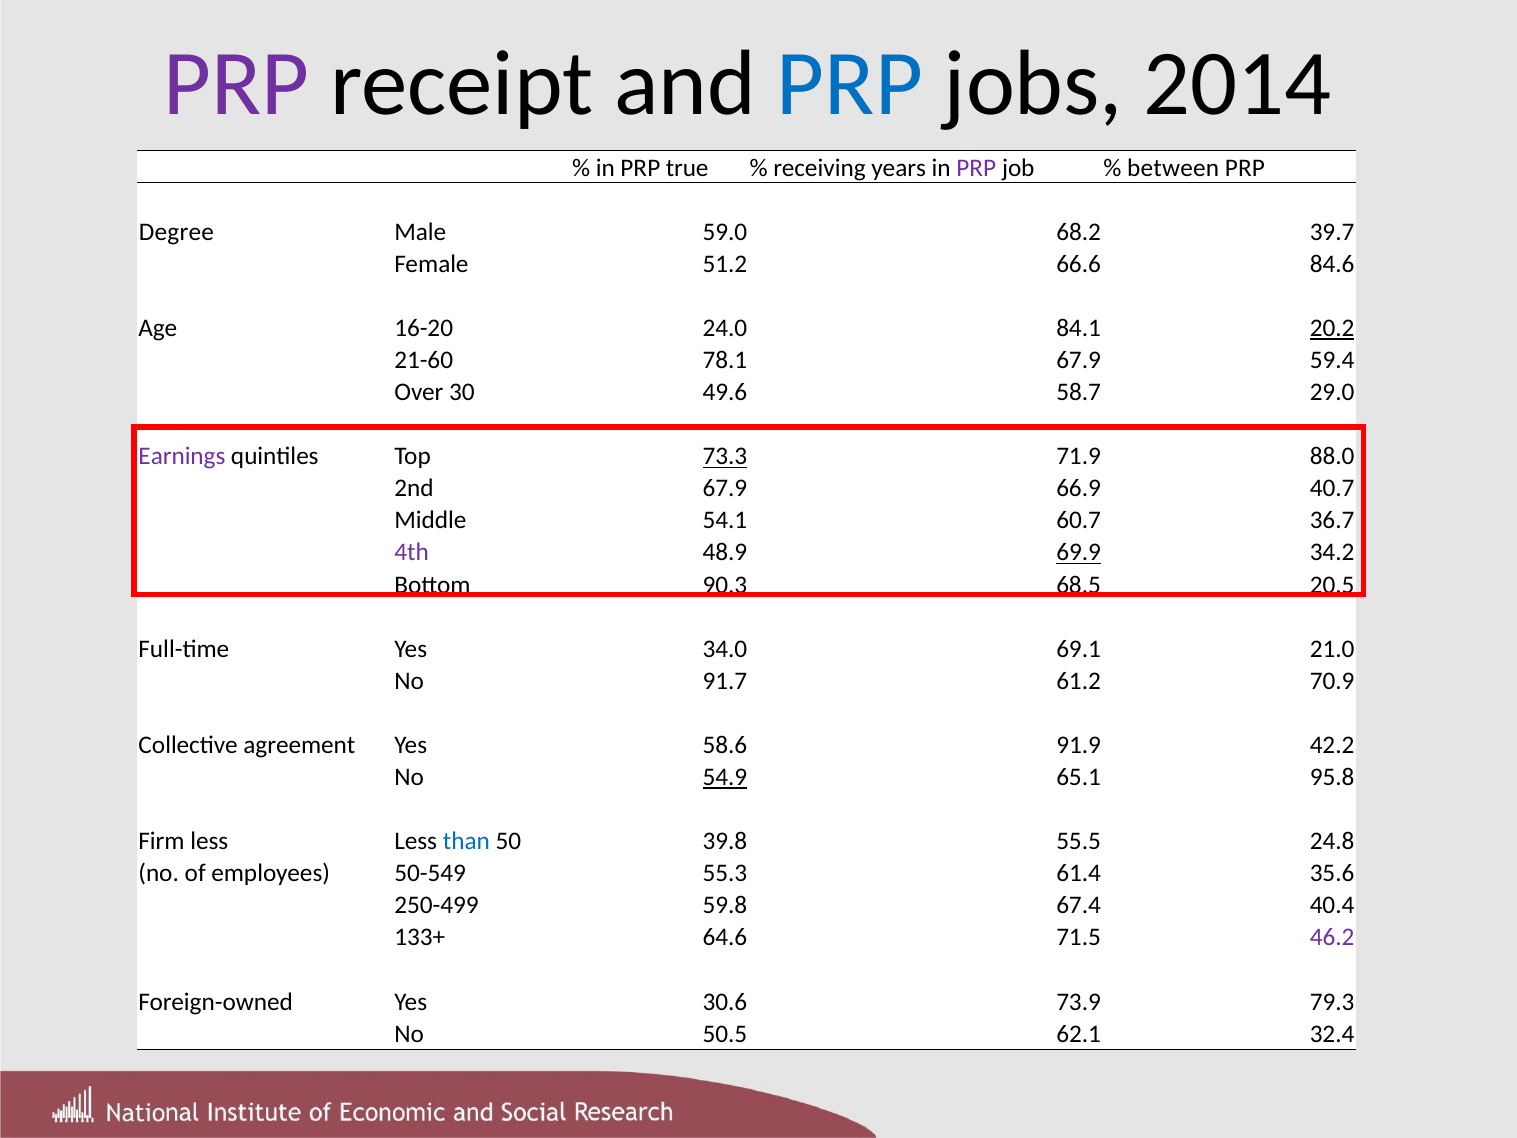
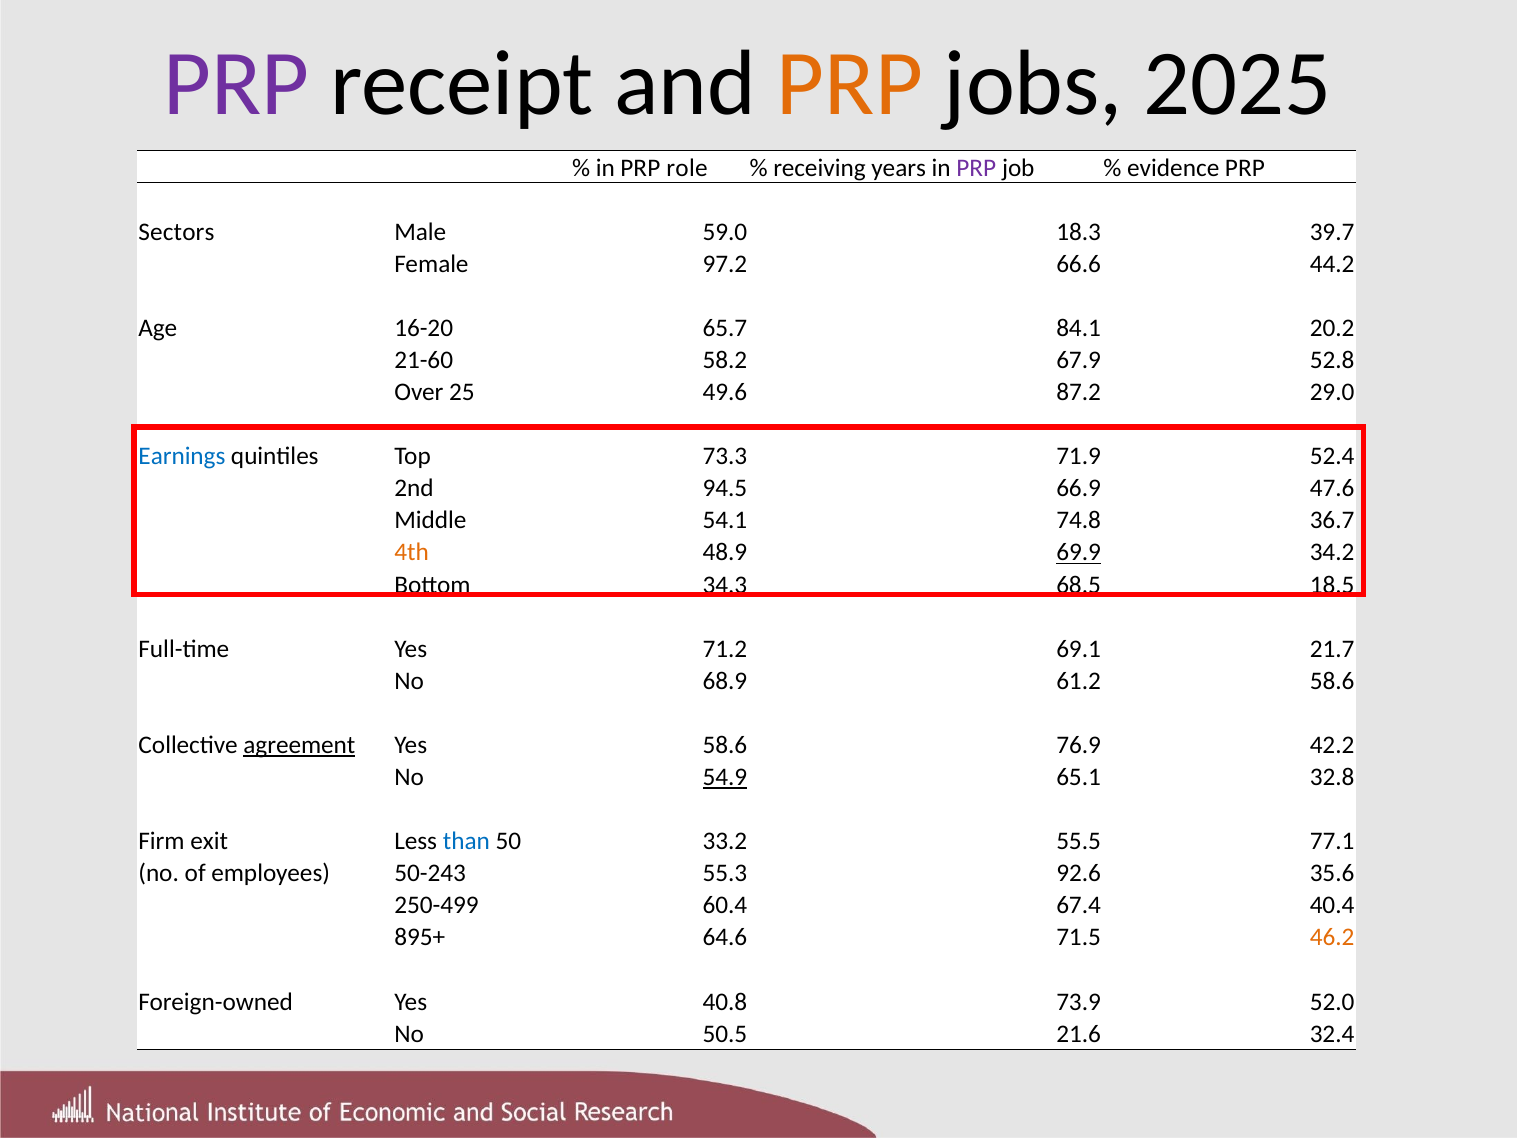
PRP colour: blue -> orange (850, 84)
2014: 2014 -> 2025 (1237, 84)
true: true -> role (687, 168)
between: between -> evidence (1173, 168)
Degree: Degree -> Sectors (177, 232)
68.2: 68.2 -> 18.3 (1079, 232)
51.2: 51.2 -> 97.2 (725, 264)
84.6: 84.6 -> 44.2 (1332, 264)
24.0: 24.0 -> 65.7 (725, 328)
20.2 underline: present -> none (1332, 328)
78.1: 78.1 -> 58.2 (725, 360)
59.4: 59.4 -> 52.8 (1332, 360)
30: 30 -> 25 (462, 392)
58.7: 58.7 -> 87.2 (1079, 392)
Earnings colour: purple -> blue (182, 456)
73.3 underline: present -> none (725, 456)
88.0: 88.0 -> 52.4 (1332, 456)
2nd 67.9: 67.9 -> 94.5 (725, 488)
40.7: 40.7 -> 47.6 (1332, 488)
60.7: 60.7 -> 74.8 (1079, 520)
4th colour: purple -> orange (412, 553)
90.3: 90.3 -> 34.3 (725, 585)
20.5: 20.5 -> 18.5 (1332, 585)
34.0: 34.0 -> 71.2 (725, 649)
21.0: 21.0 -> 21.7 (1332, 649)
91.7: 91.7 -> 68.9 (725, 681)
61.2 70.9: 70.9 -> 58.6 (1332, 681)
agreement underline: none -> present (299, 745)
91.9: 91.9 -> 76.9 (1079, 745)
95.8: 95.8 -> 32.8 (1332, 777)
Firm less: less -> exit (209, 841)
39.8: 39.8 -> 33.2 (725, 841)
24.8: 24.8 -> 77.1 (1332, 841)
50-549: 50-549 -> 50-243 (430, 873)
61.4: 61.4 -> 92.6 (1079, 873)
59.8: 59.8 -> 60.4 (725, 905)
133+: 133+ -> 895+ (420, 937)
46.2 colour: purple -> orange (1332, 937)
30.6: 30.6 -> 40.8 (725, 1002)
79.3: 79.3 -> 52.0 (1332, 1002)
62.1: 62.1 -> 21.6 (1079, 1034)
